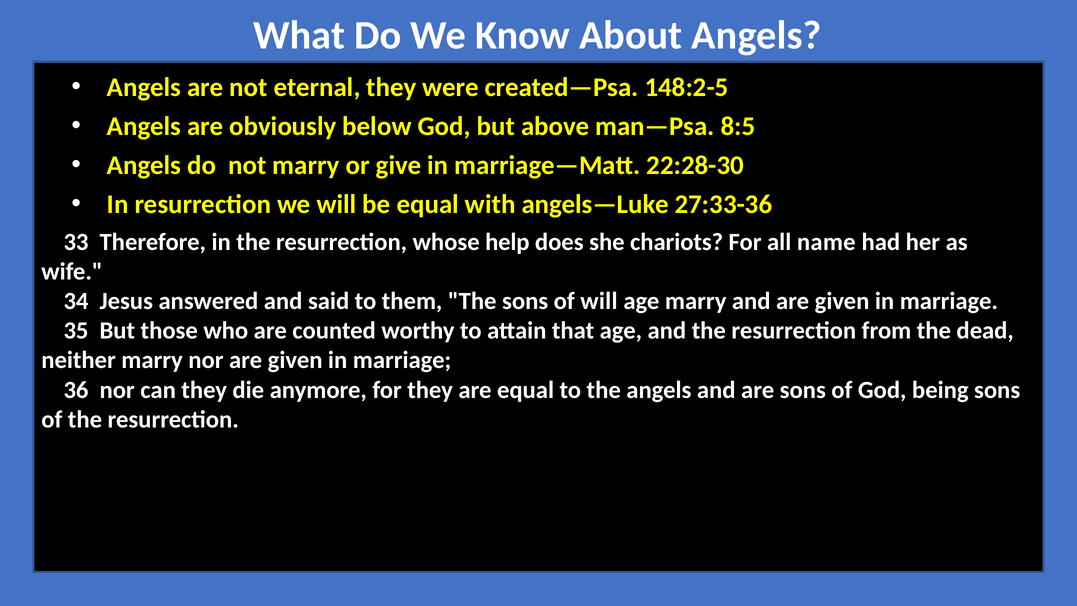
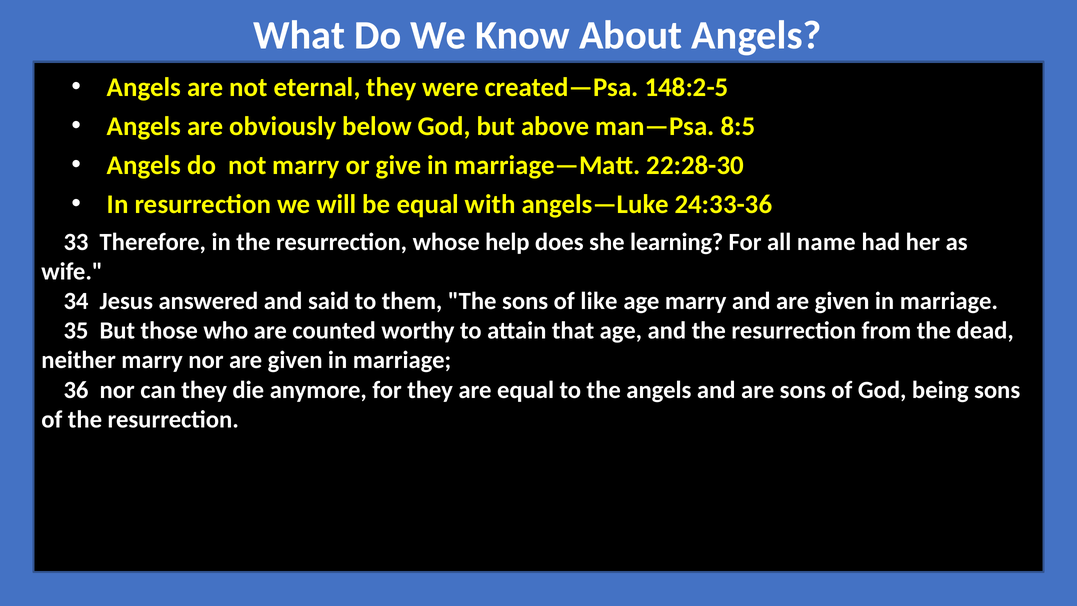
27:33-36: 27:33-36 -> 24:33-36 (723, 204)
chariots: chariots -> learning (677, 242)
of will: will -> like (599, 301)
